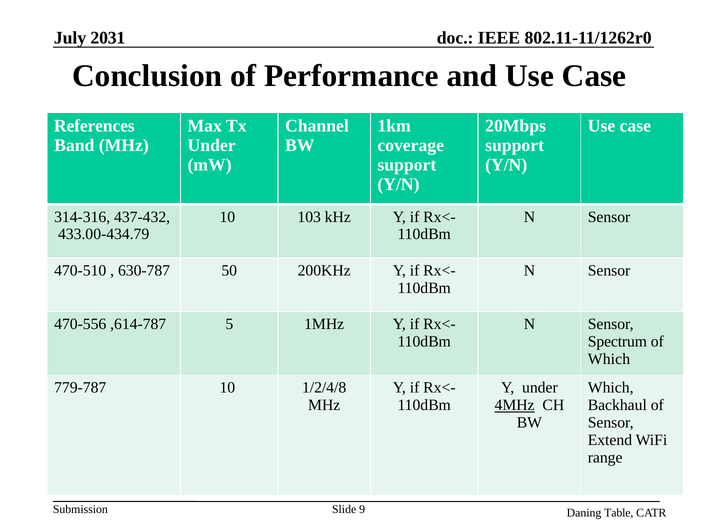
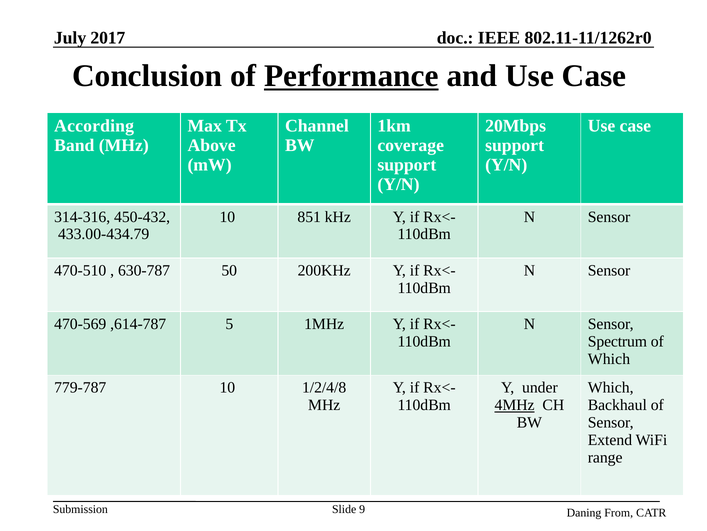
2031: 2031 -> 2017 (108, 38)
Performance underline: none -> present (351, 76)
References: References -> According (94, 126)
Under: Under -> Above (212, 145)
437-432: 437-432 -> 450-432 (142, 217)
103: 103 -> 851 (309, 217)
470-556: 470-556 -> 470-569 (80, 323)
Table: Table -> From (619, 512)
